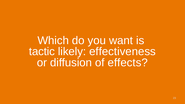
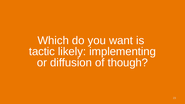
effectiveness: effectiveness -> implementing (123, 52)
effects: effects -> though (128, 63)
